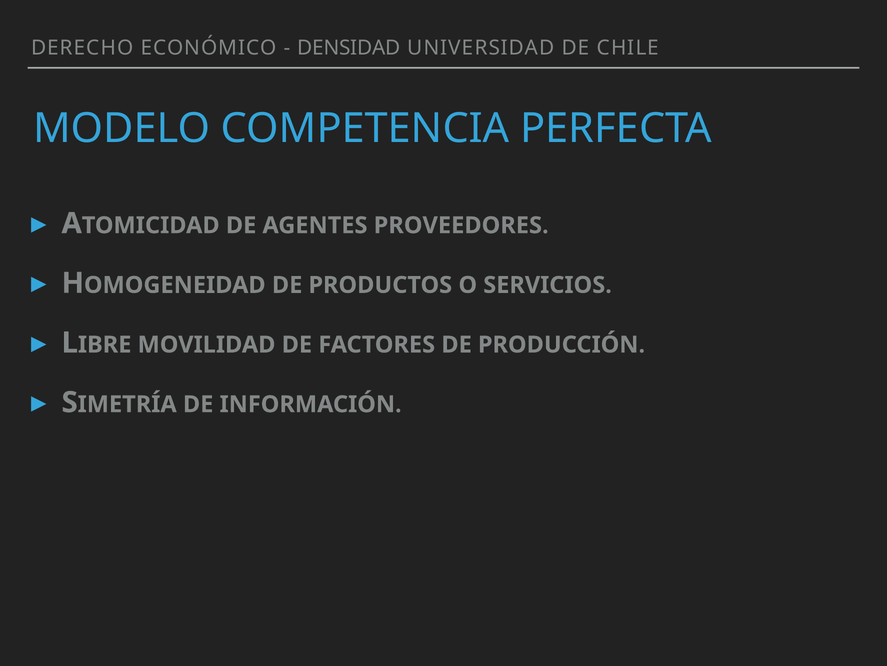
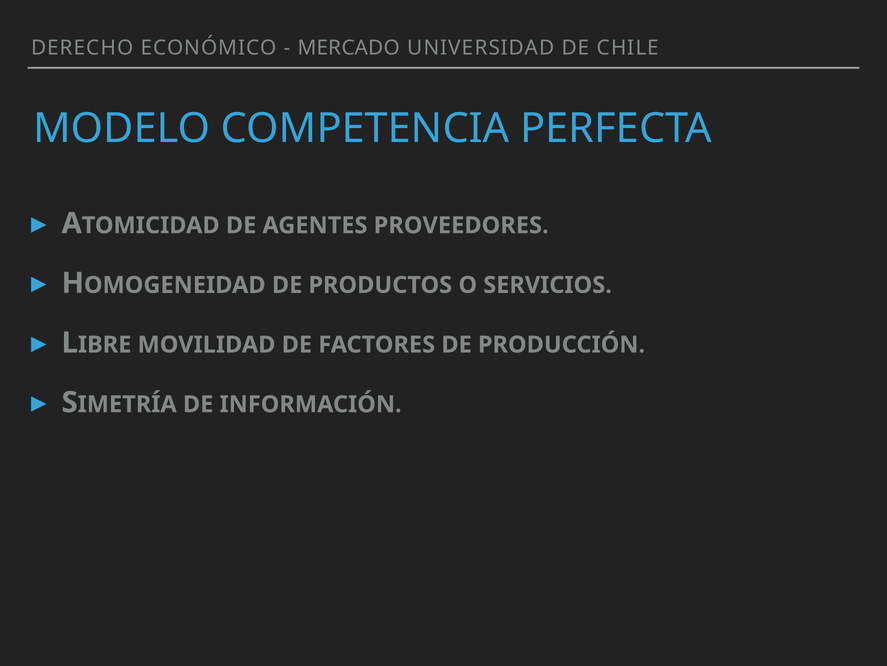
DENSIDAD: DENSIDAD -> MERCADO (349, 48)
